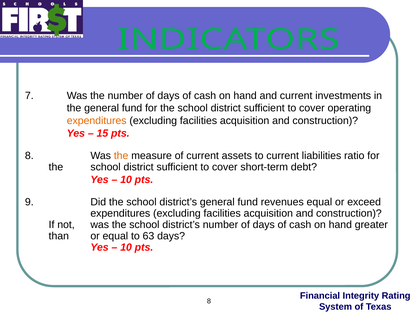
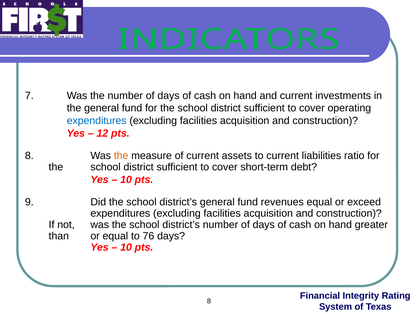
expenditures colour: orange -> blue (97, 121)
15: 15 -> 12 (102, 133)
63: 63 -> 76 (148, 236)
